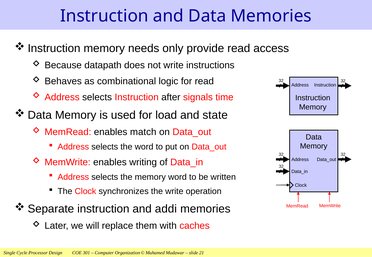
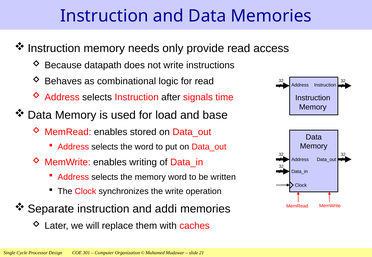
state: state -> base (215, 115)
match: match -> stored (143, 132)
